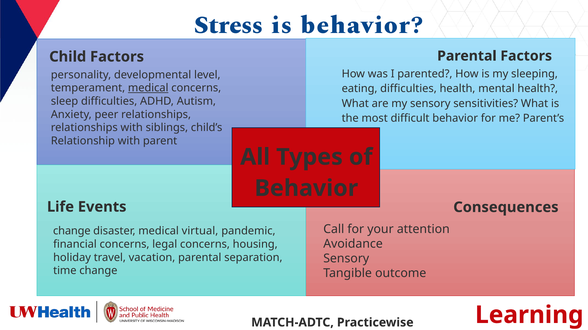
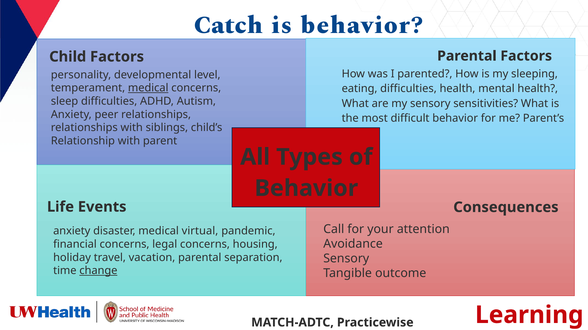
Stress: Stress -> Catch (228, 25)
change: change -> anxiety (72, 232)
change underline: none -> present (98, 271)
